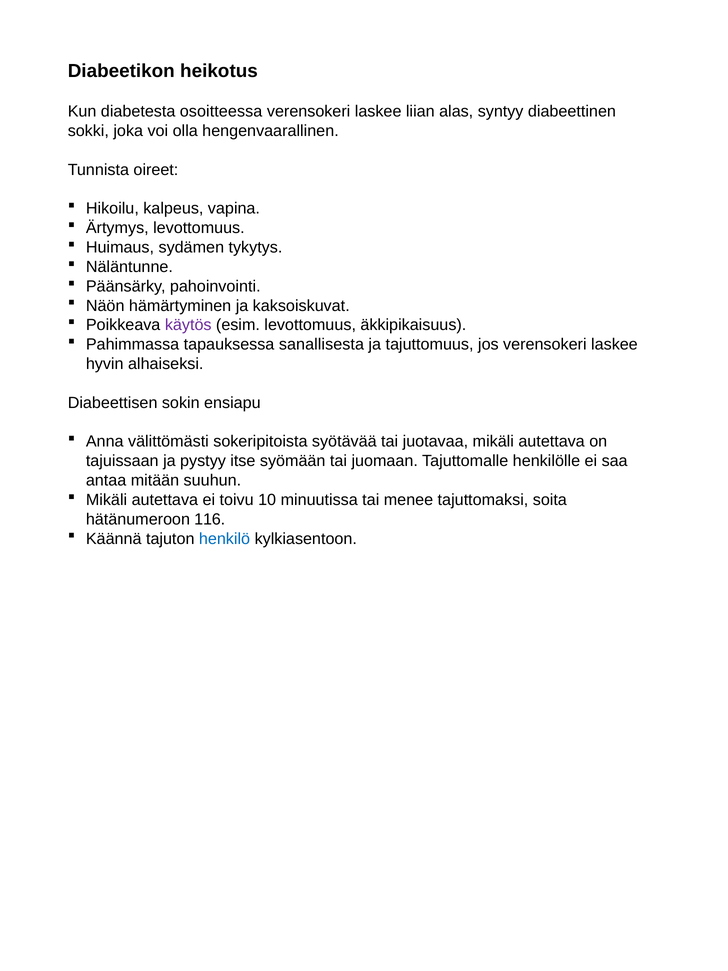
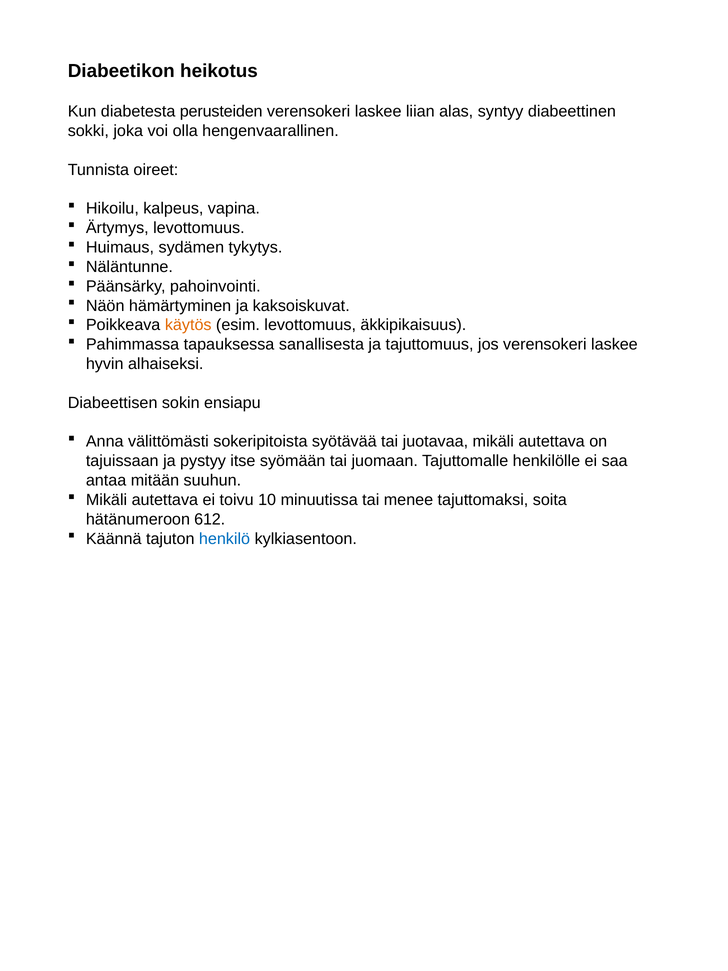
osoitteessa: osoitteessa -> perusteiden (221, 111)
käytös colour: purple -> orange (188, 325)
116: 116 -> 612 (210, 519)
